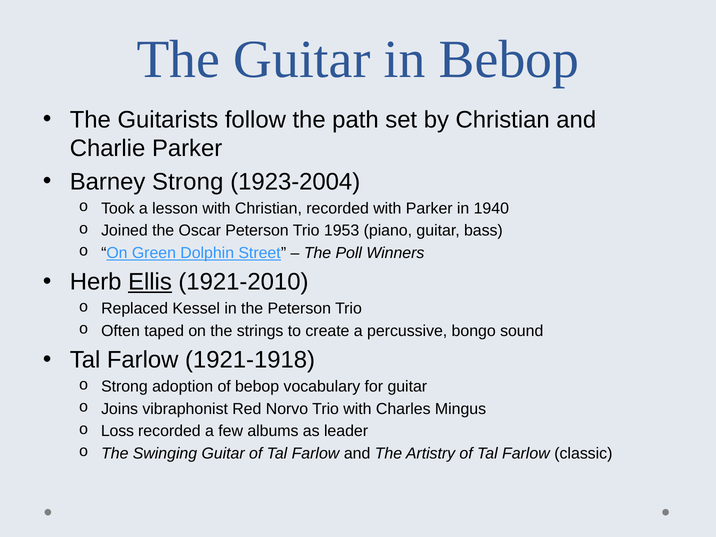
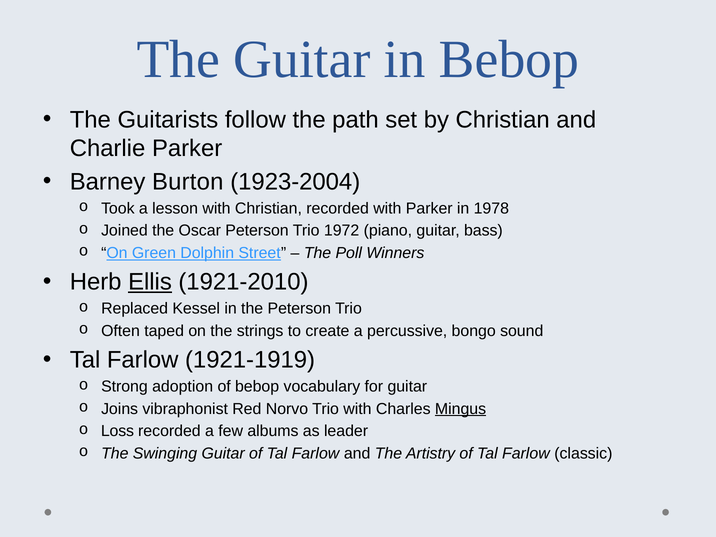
Barney Strong: Strong -> Burton (188, 182)
1940: 1940 -> 1978 (491, 208)
1953: 1953 -> 1972 (342, 231)
1921-1918: 1921-1918 -> 1921-1919 (250, 360)
Mingus underline: none -> present (461, 409)
